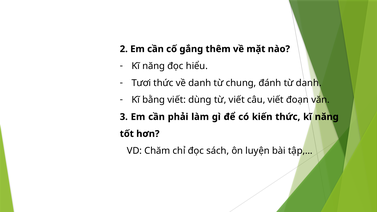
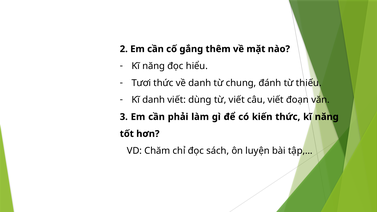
từ danh: danh -> thiếu (309, 83)
Kĩ bằng: bằng -> danh (154, 100)
